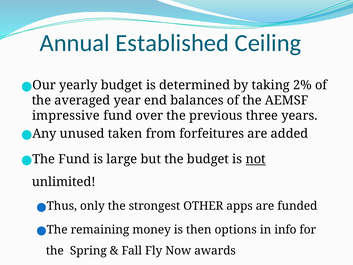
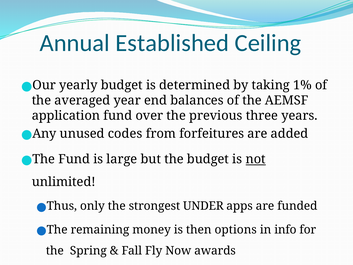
2%: 2% -> 1% (302, 85)
impressive: impressive -> application (66, 116)
taken: taken -> codes (125, 133)
OTHER: OTHER -> UNDER (203, 206)
